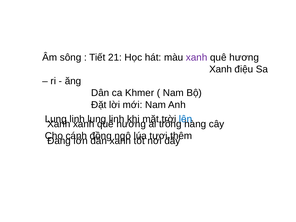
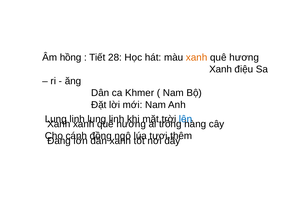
sông: sông -> hồng (71, 57)
21: 21 -> 28 (115, 57)
xanh colour: purple -> orange (197, 57)
